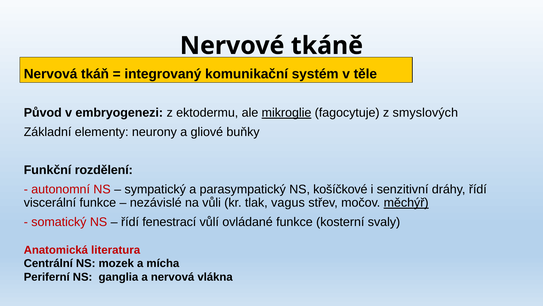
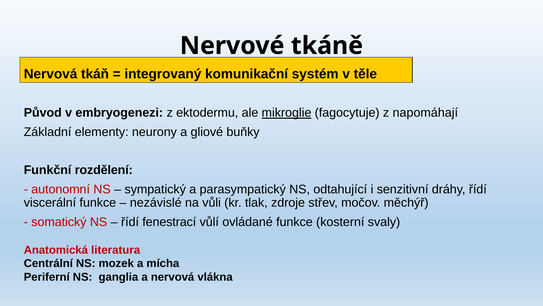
smyslových: smyslových -> napomáhají (425, 113)
košíčkové: košíčkové -> odtahující (340, 189)
vagus: vagus -> zdroje (288, 202)
měchýř underline: present -> none (406, 202)
